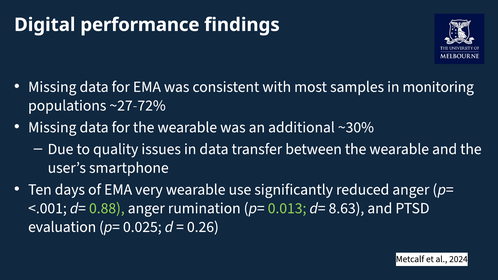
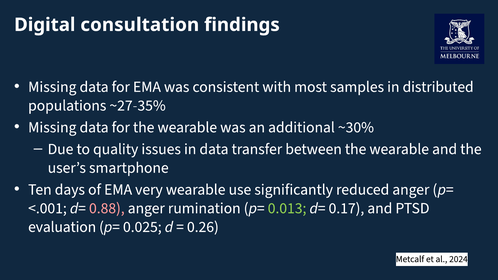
performance: performance -> consultation (140, 25)
monitoring: monitoring -> distributed (438, 87)
~27-72%: ~27-72% -> ~27-35% (138, 105)
0.88 colour: light green -> pink (107, 208)
8.63: 8.63 -> 0.17 (346, 208)
